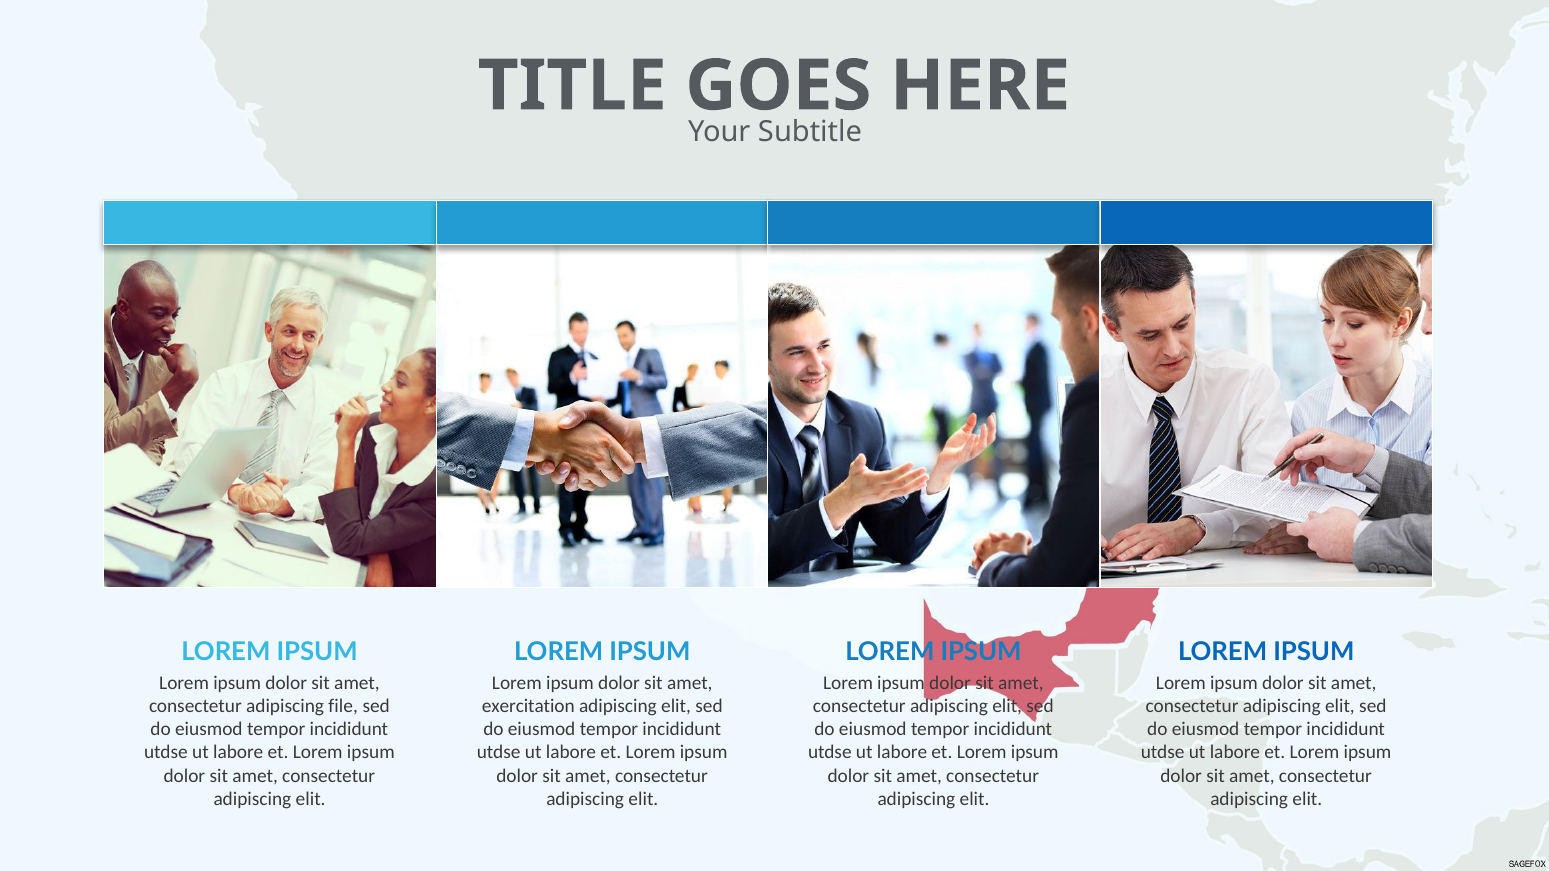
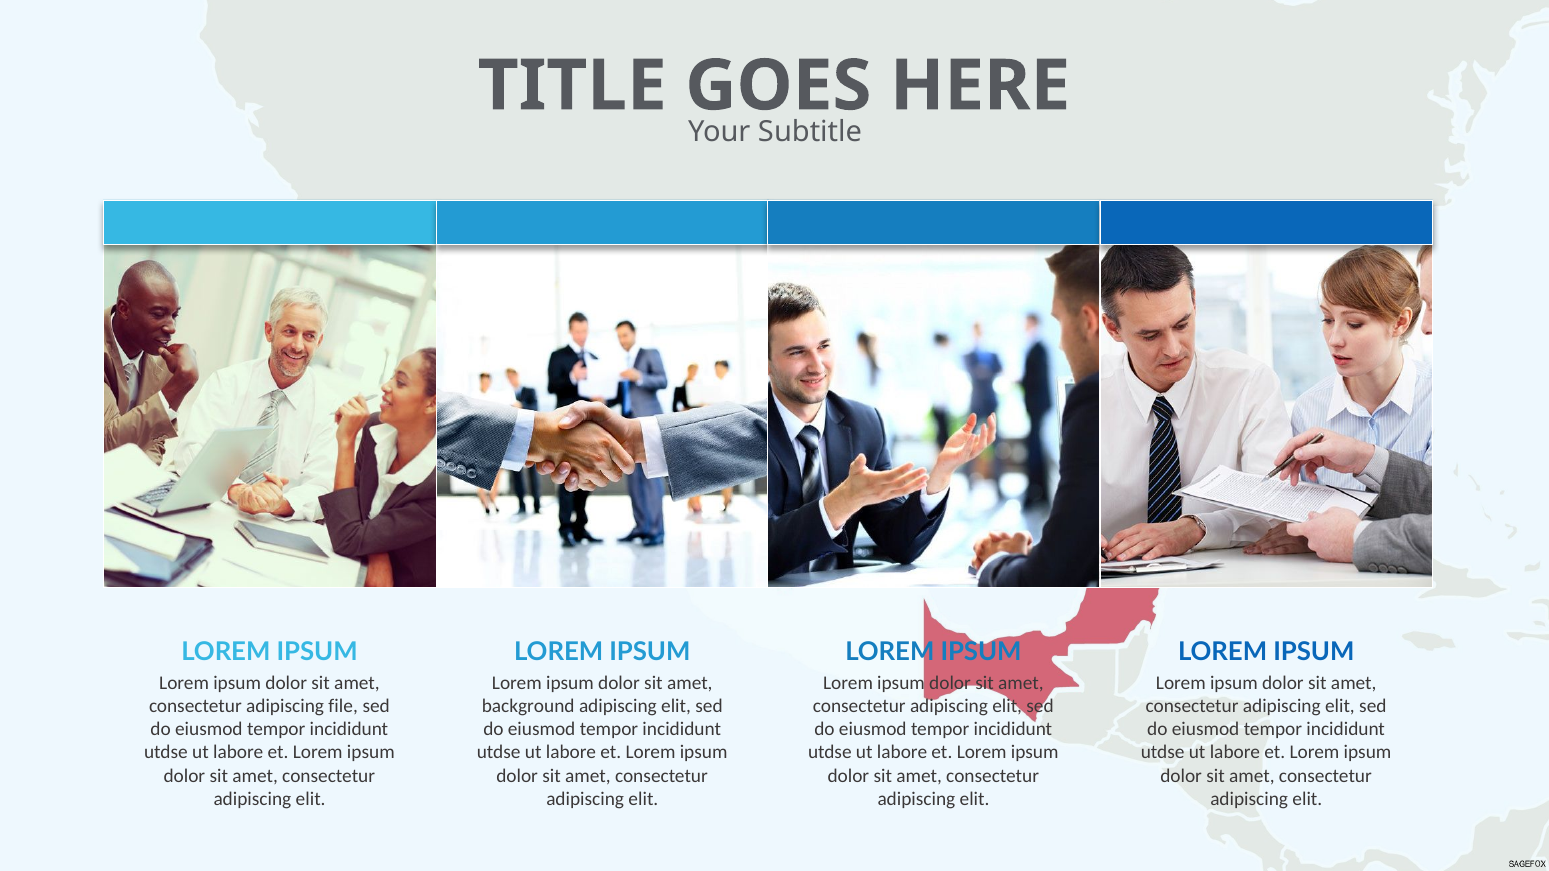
exercitation: exercitation -> background (528, 706)
